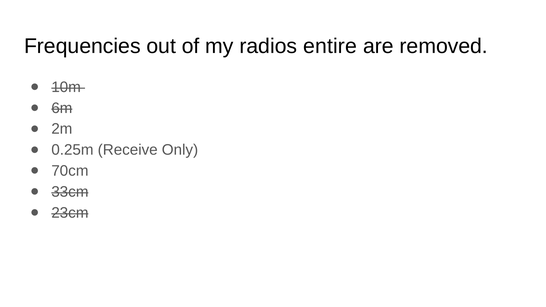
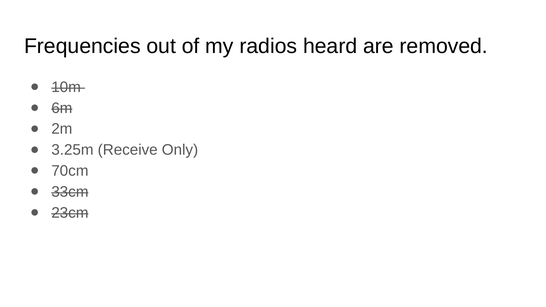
entire: entire -> heard (330, 46)
0.25m: 0.25m -> 3.25m (72, 150)
